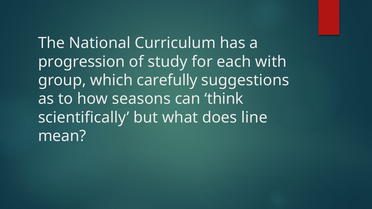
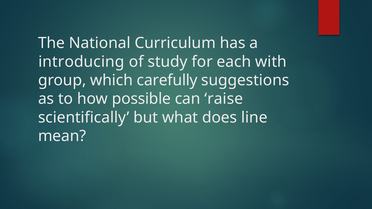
progression: progression -> introducing (81, 62)
seasons: seasons -> possible (141, 99)
think: think -> raise (224, 99)
